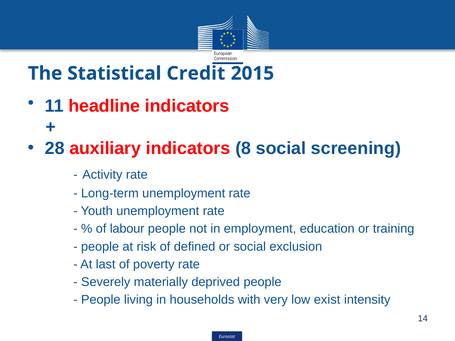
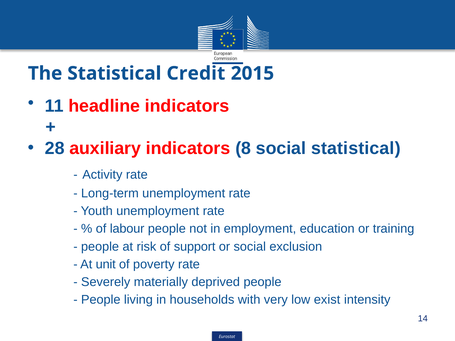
social screening: screening -> statistical (356, 148)
defined: defined -> support (195, 247)
last: last -> unit (106, 264)
